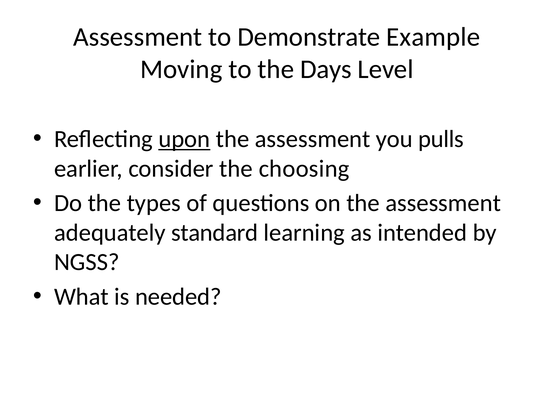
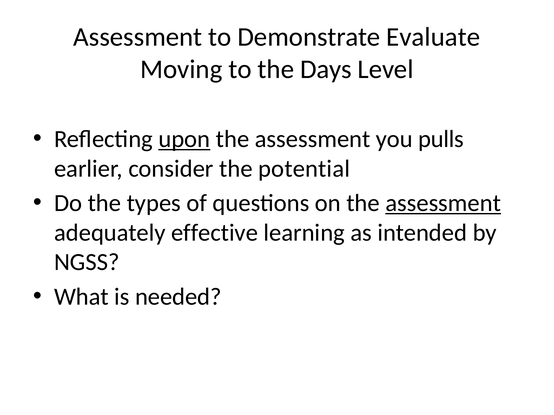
Example: Example -> Evaluate (433, 37)
choosing: choosing -> potential (304, 169)
assessment underline: none -> present (443, 203)
standard: standard -> effective (214, 233)
